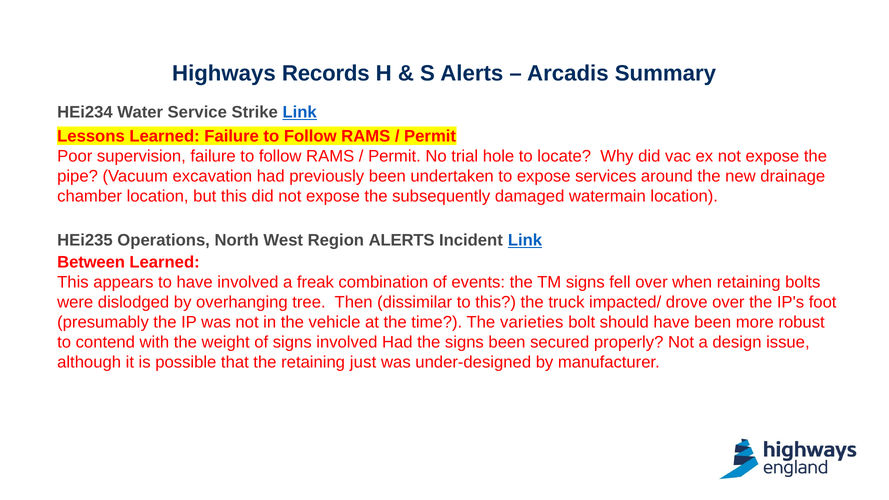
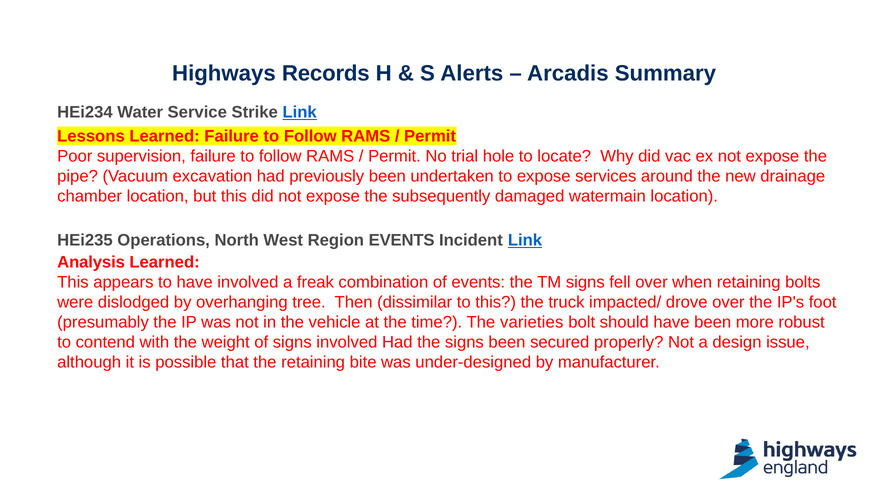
Region ALERTS: ALERTS -> EVENTS (402, 240)
Between: Between -> Analysis (91, 262)
just: just -> bite (363, 362)
